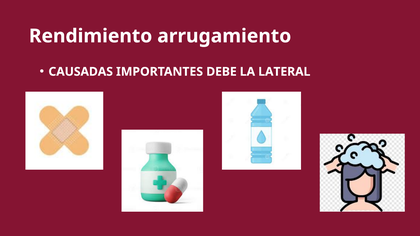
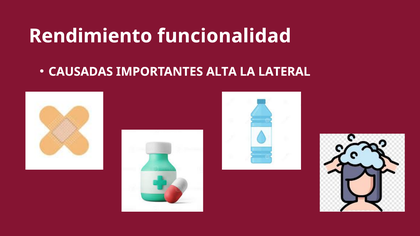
arrugamiento: arrugamiento -> funcionalidad (224, 36)
DEBE: DEBE -> ALTA (221, 72)
